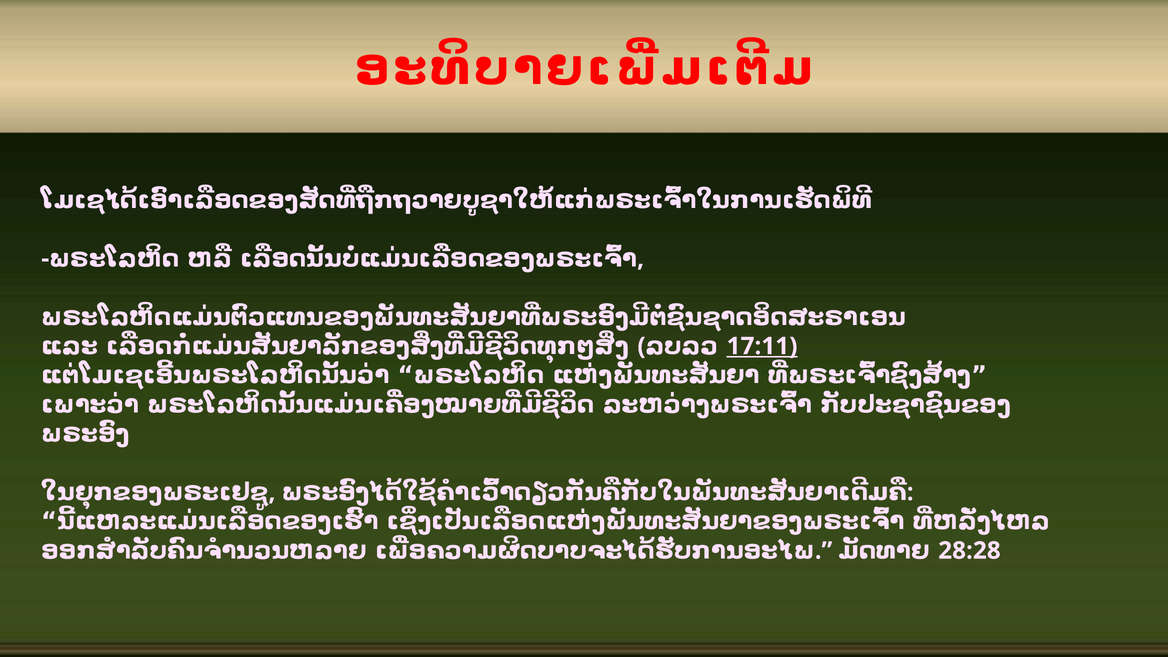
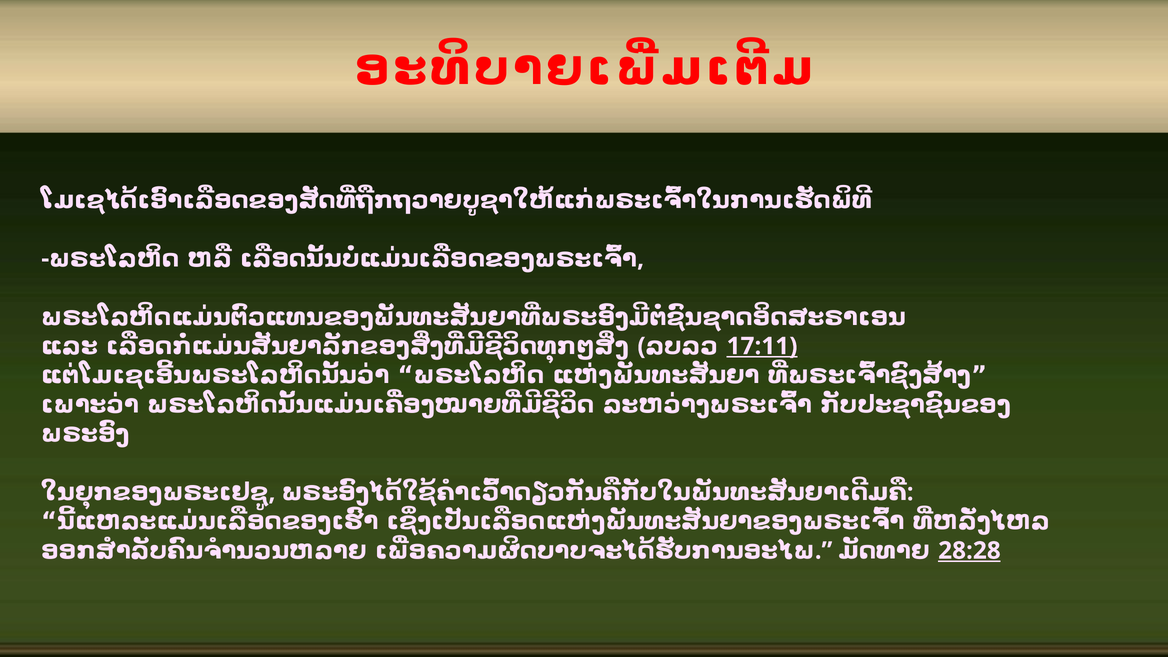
28:28 underline: none -> present (969, 551)
